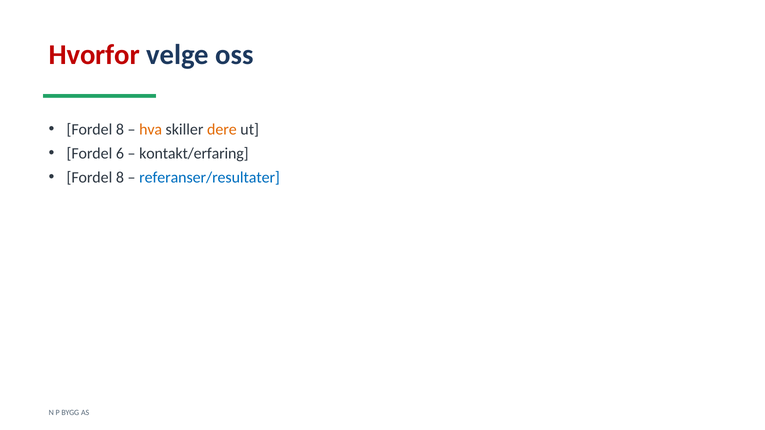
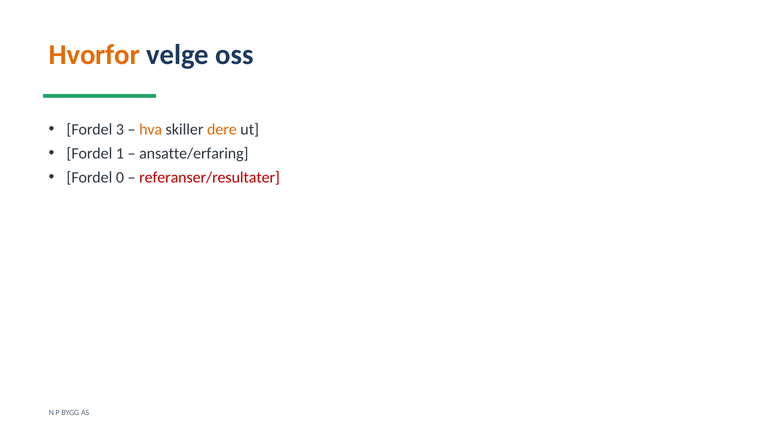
Hvorfor colour: red -> orange (94, 55)
8: 8 -> 3 (120, 130)
6: 6 -> 1 (120, 153)
kontakt/erfaring: kontakt/erfaring -> ansatte/erfaring (194, 153)
8: 8 -> 0 (120, 177)
referanser/resultater colour: blue -> red (210, 177)
